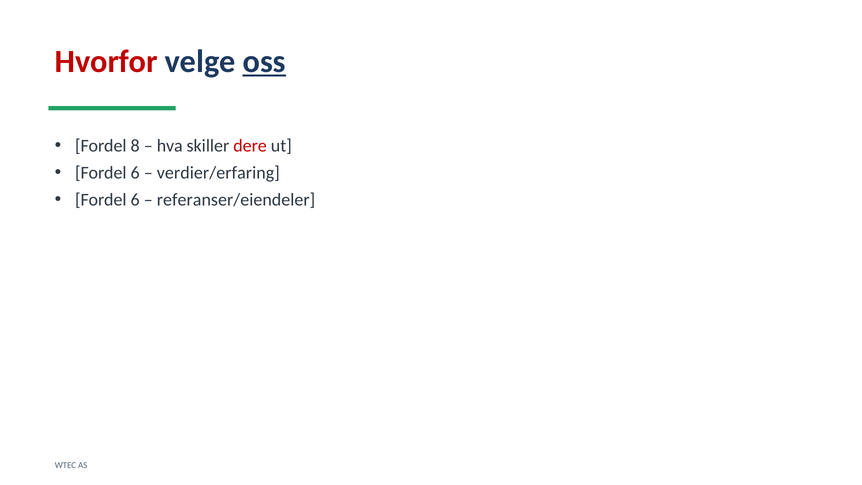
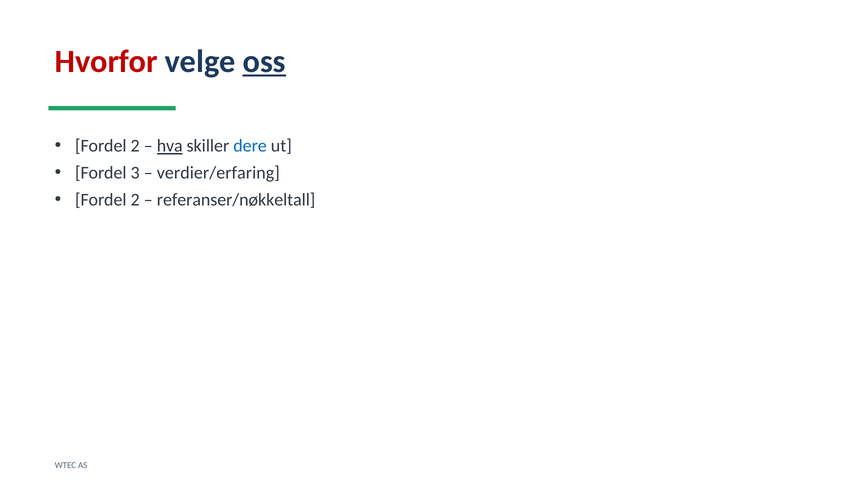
8: 8 -> 2 (135, 146)
hva underline: none -> present (170, 146)
dere colour: red -> blue (250, 146)
6: 6 -> 3 (135, 173)
6: 6 -> 2 (135, 200)
referanser/eiendeler: referanser/eiendeler -> referanser/nøkkeltall (236, 200)
